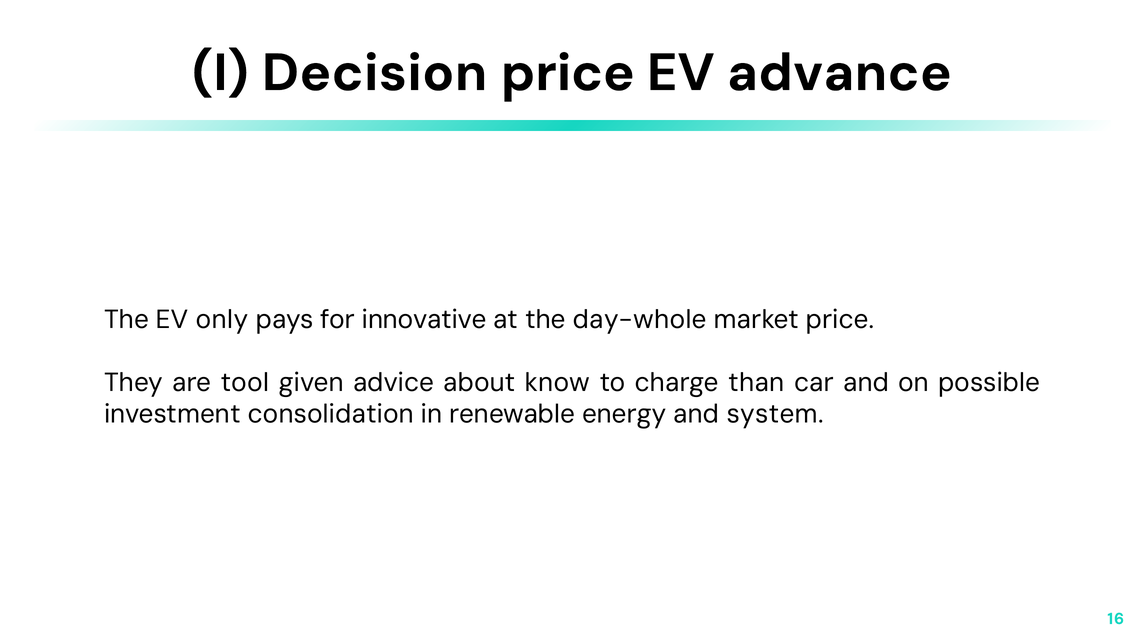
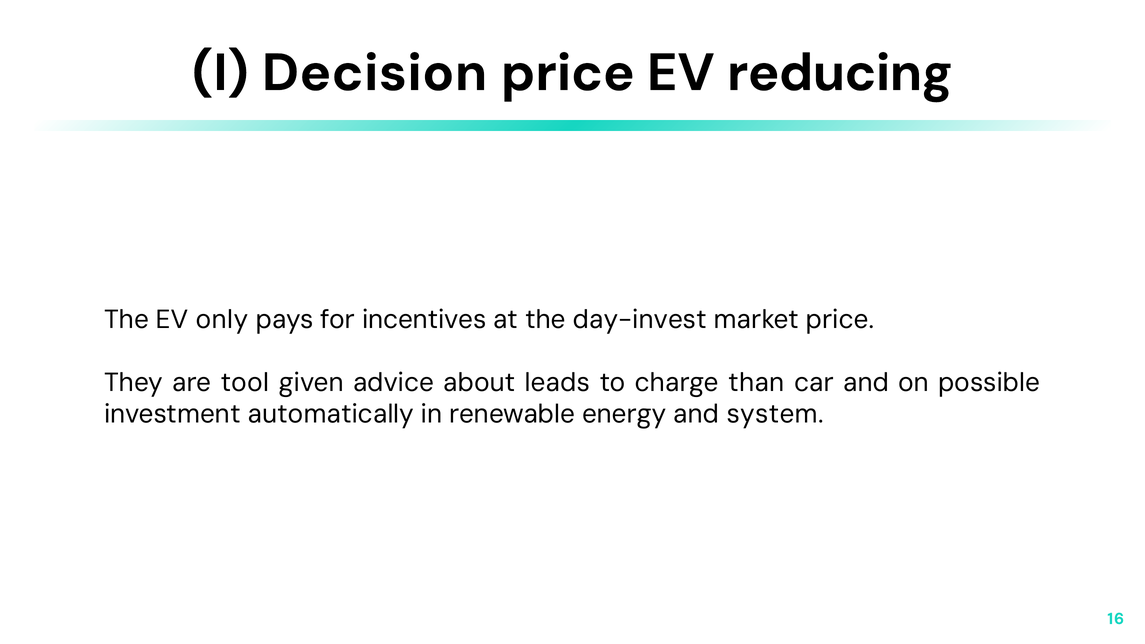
advance: advance -> reducing (840, 73)
innovative: innovative -> incentives (424, 320)
day-whole: day-whole -> day-invest (640, 320)
know: know -> leads (557, 383)
consolidation: consolidation -> automatically (331, 414)
